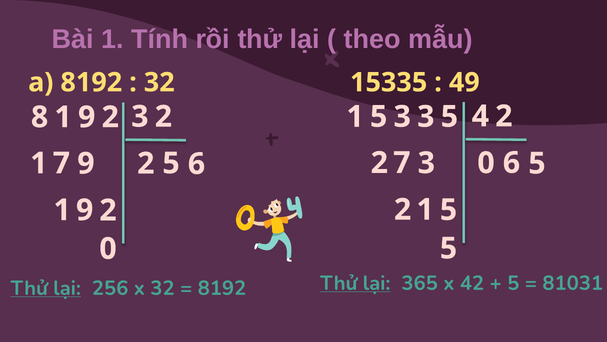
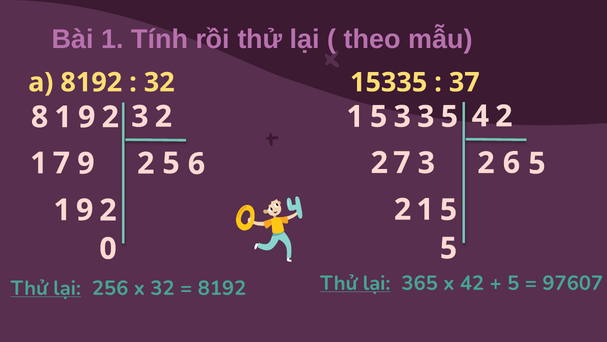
49: 49 -> 37 (464, 82)
27 0: 0 -> 2 (486, 163)
81031: 81031 -> 97607 (573, 283)
